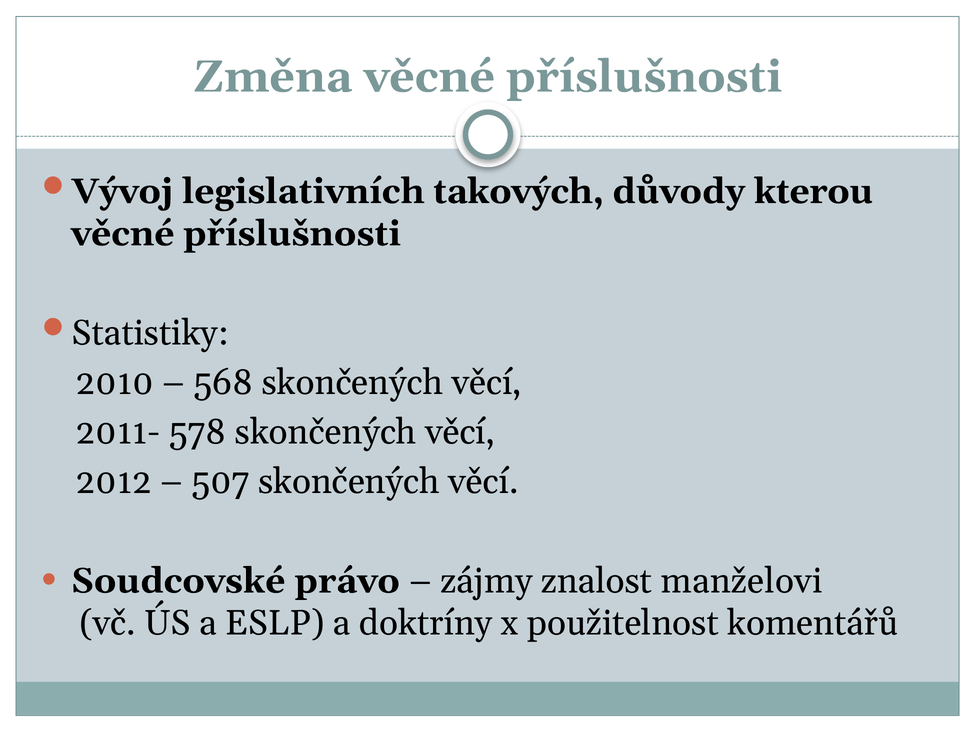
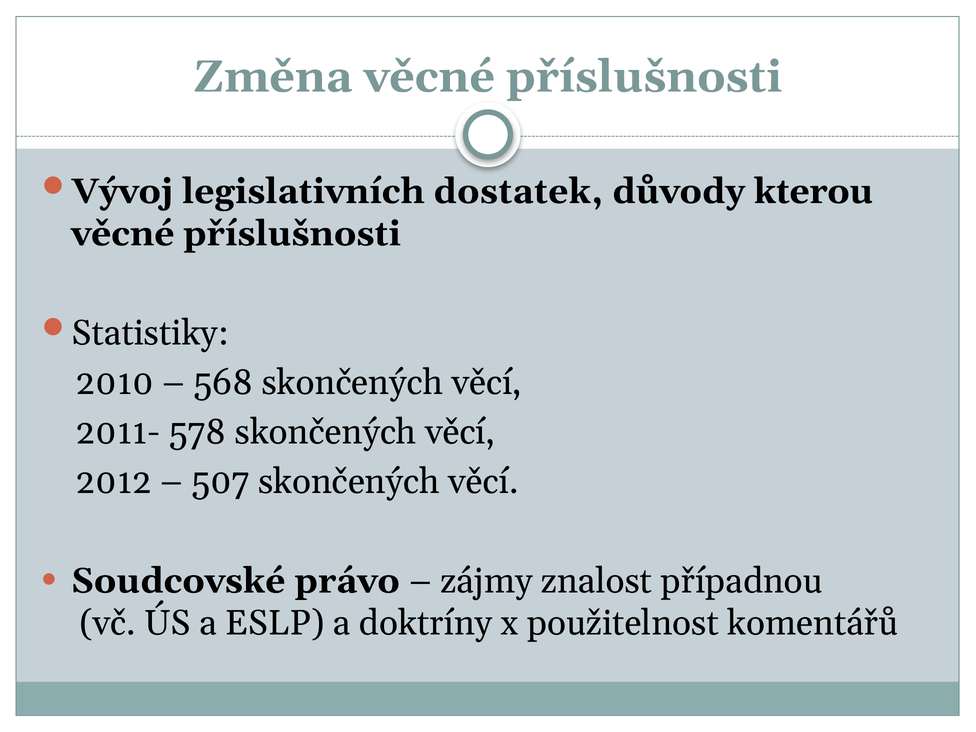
takových: takových -> dostatek (518, 191)
manželovi: manželovi -> případnou (742, 581)
